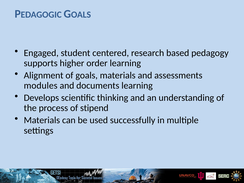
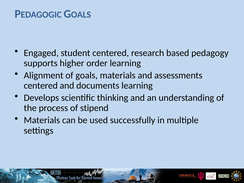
modules: modules -> centered (41, 86)
